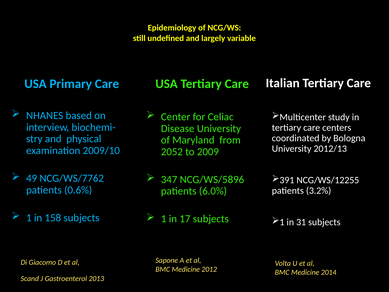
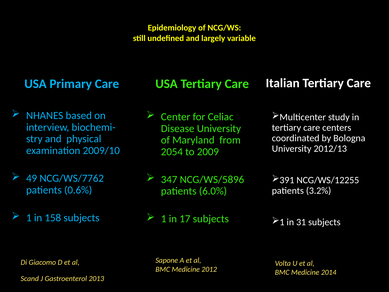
2052: 2052 -> 2054 (172, 152)
